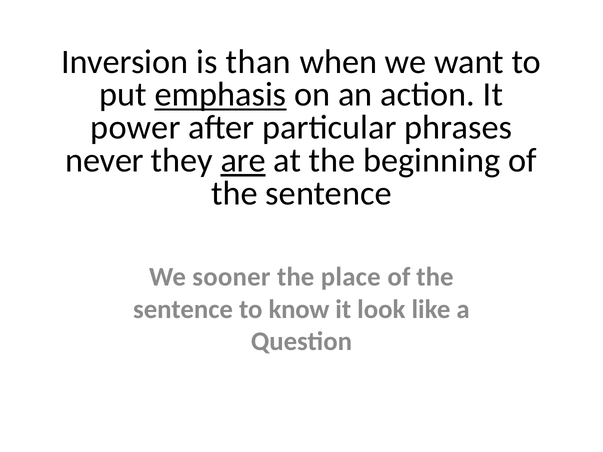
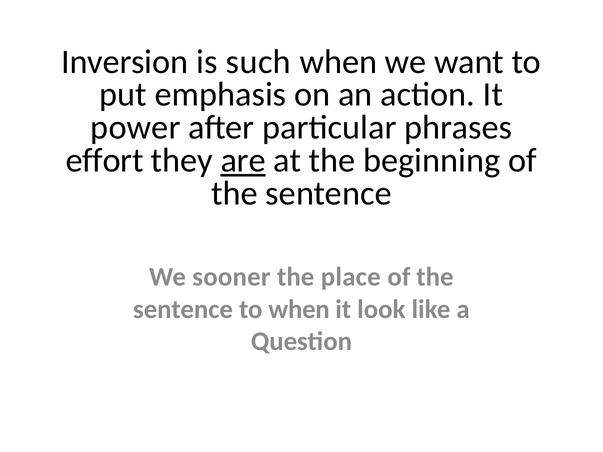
than: than -> such (258, 62)
emphasis underline: present -> none (221, 95)
never: never -> effort (105, 161)
to know: know -> when (299, 309)
